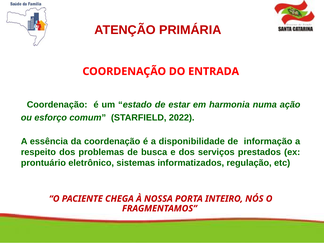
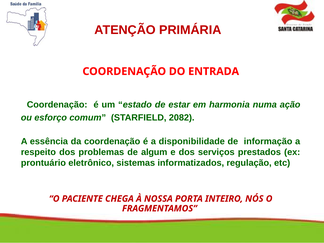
2022: 2022 -> 2082 (182, 118)
busca: busca -> algum (154, 152)
